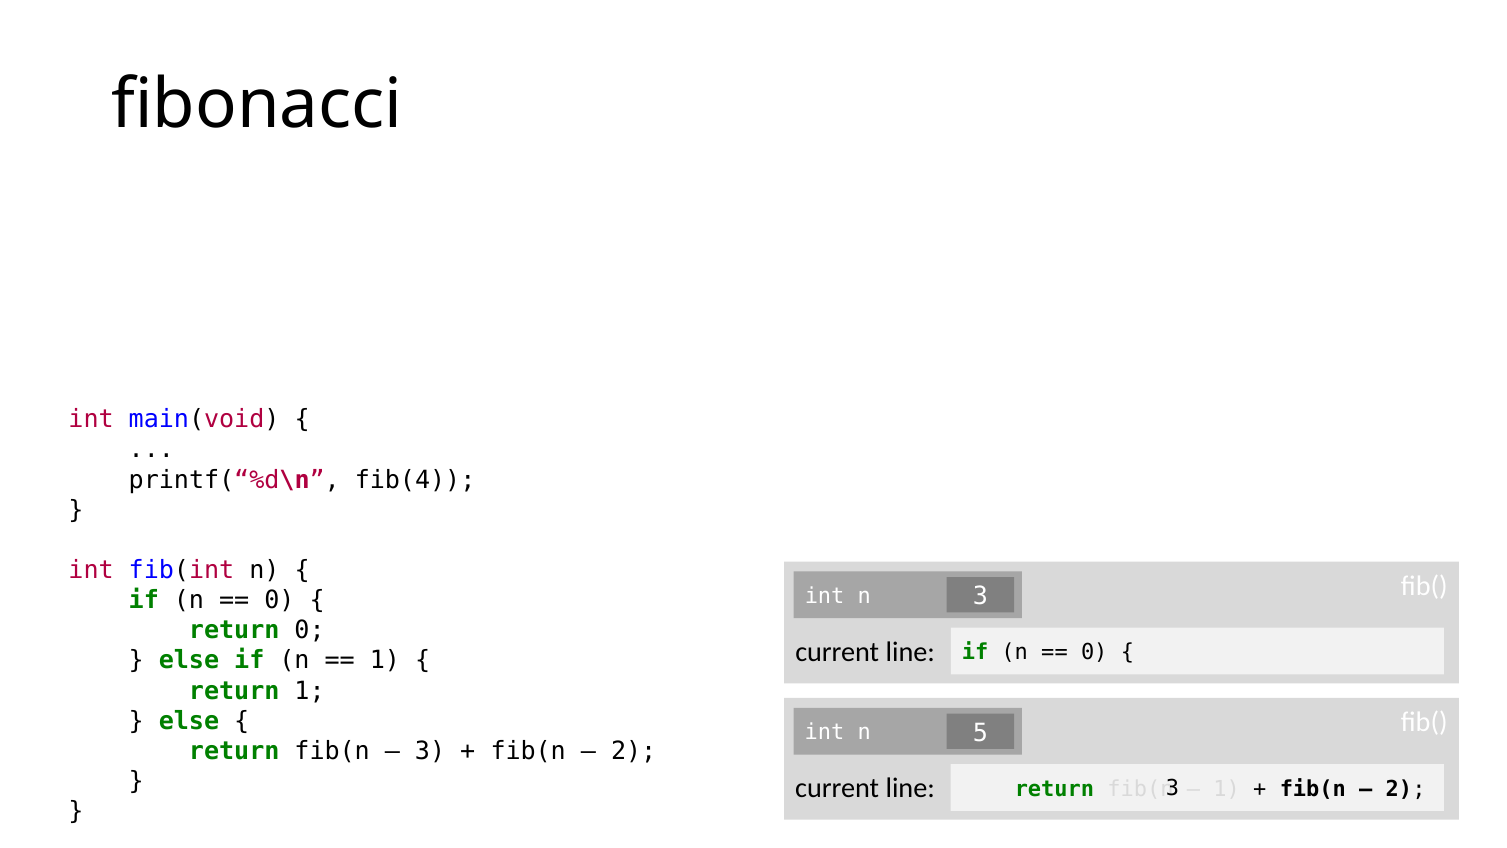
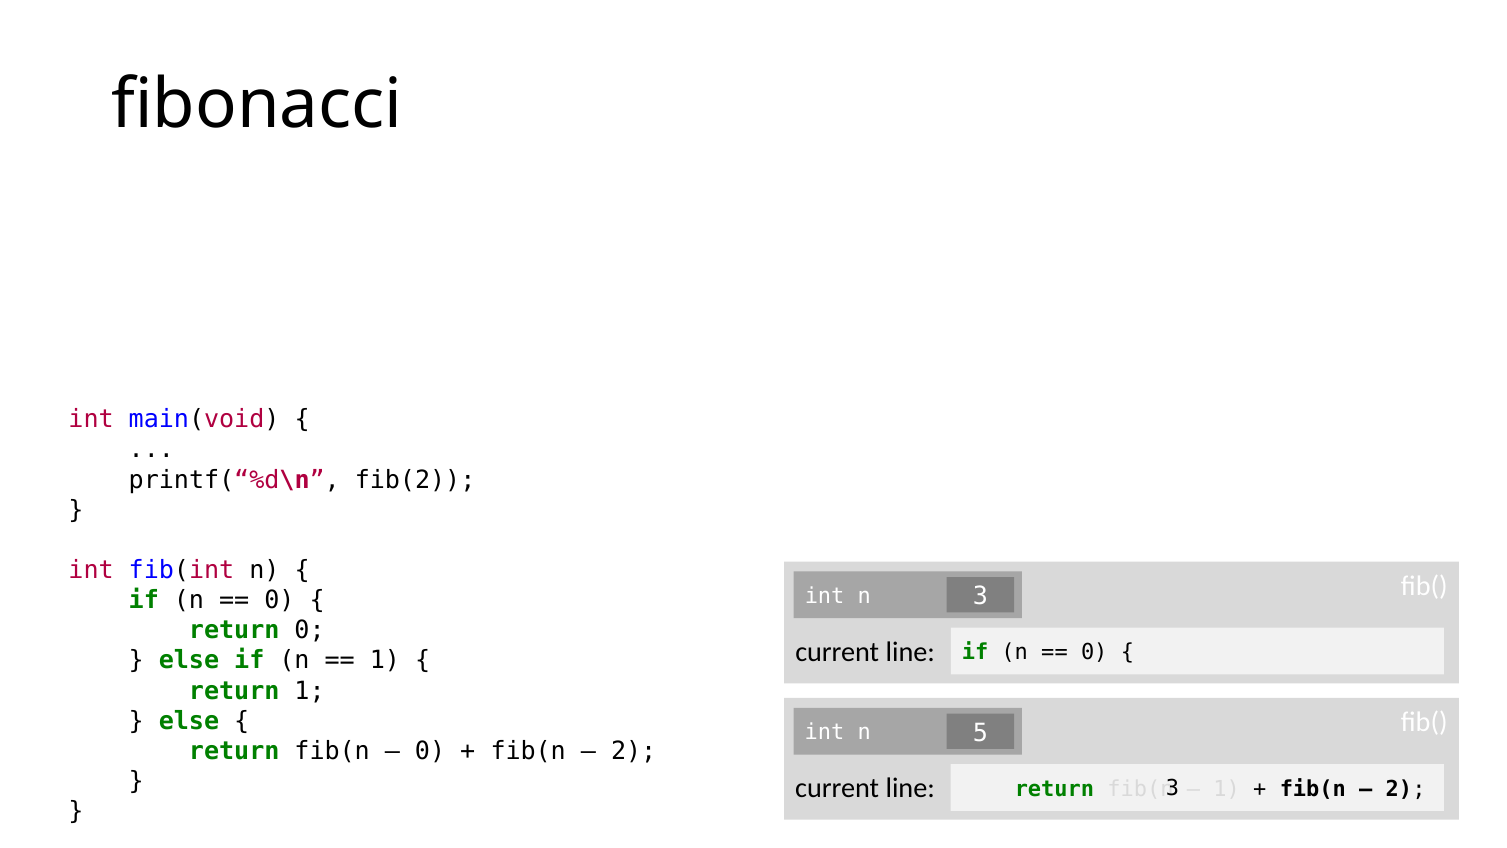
fib(4: fib(4 -> fib(2 (415, 480)
3: 3 -> 0 (430, 751)
